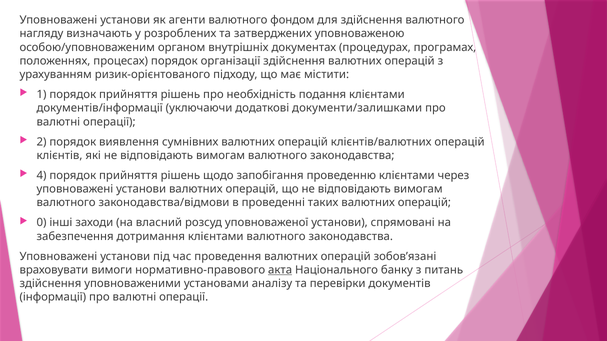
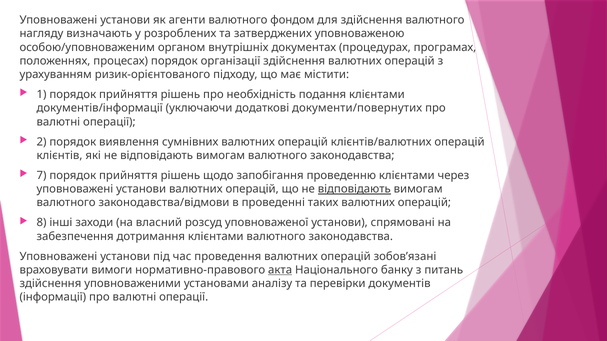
документи/залишками: документи/залишками -> документи/повернутих (357, 108)
4: 4 -> 7 (42, 176)
відповідають underline: none -> present (354, 189)
0: 0 -> 8 (42, 223)
